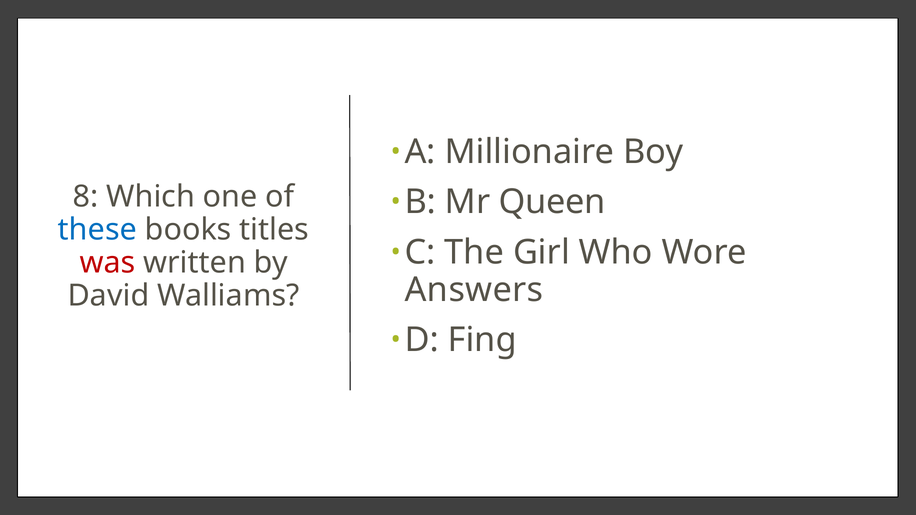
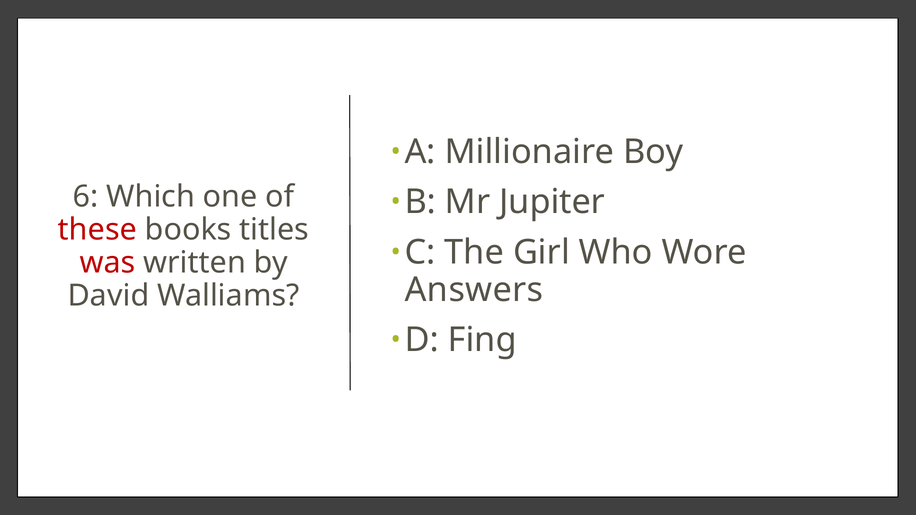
8: 8 -> 6 (86, 197)
Queen: Queen -> Jupiter (552, 202)
these colour: blue -> red (97, 230)
